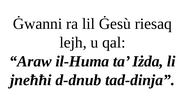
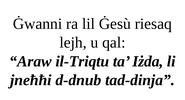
il-Huma: il-Huma -> il-Triqtu (82, 61)
